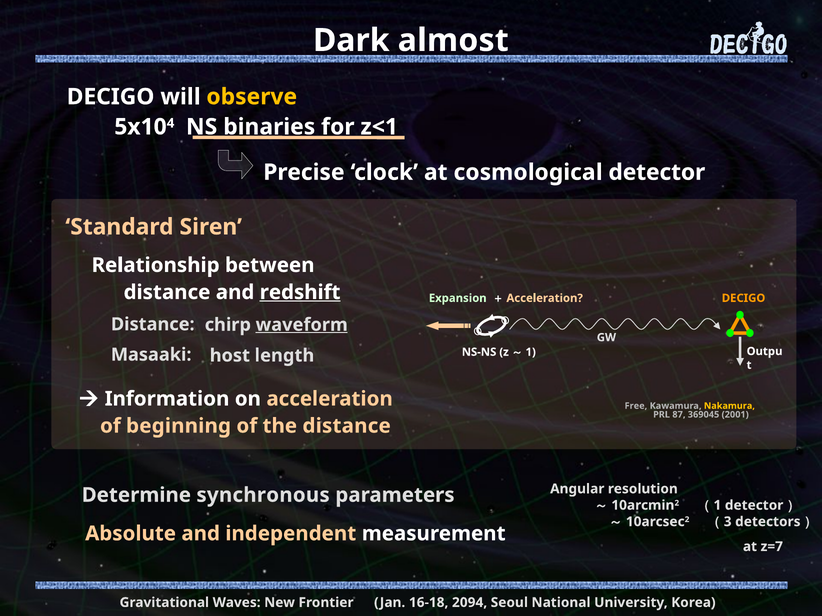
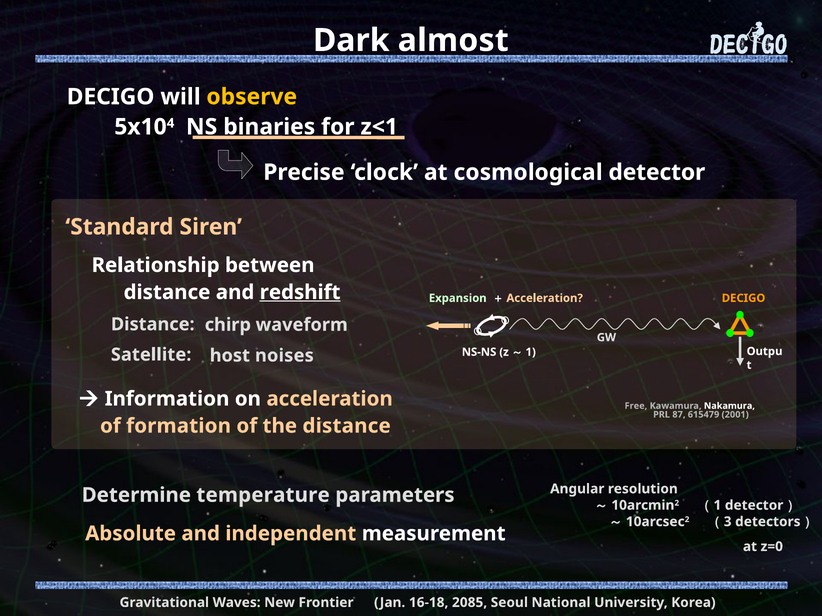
waveform underline: present -> none (302, 325)
Masaaki: Masaaki -> Satellite (151, 355)
length: length -> noises (284, 356)
Nakamura colour: yellow -> white (729, 406)
369045: 369045 -> 615479 (704, 415)
beginning: beginning -> formation (179, 426)
synchronous: synchronous -> temperature (263, 495)
z=7: z=7 -> z=0 (772, 547)
2094: 2094 -> 2085 (470, 603)
